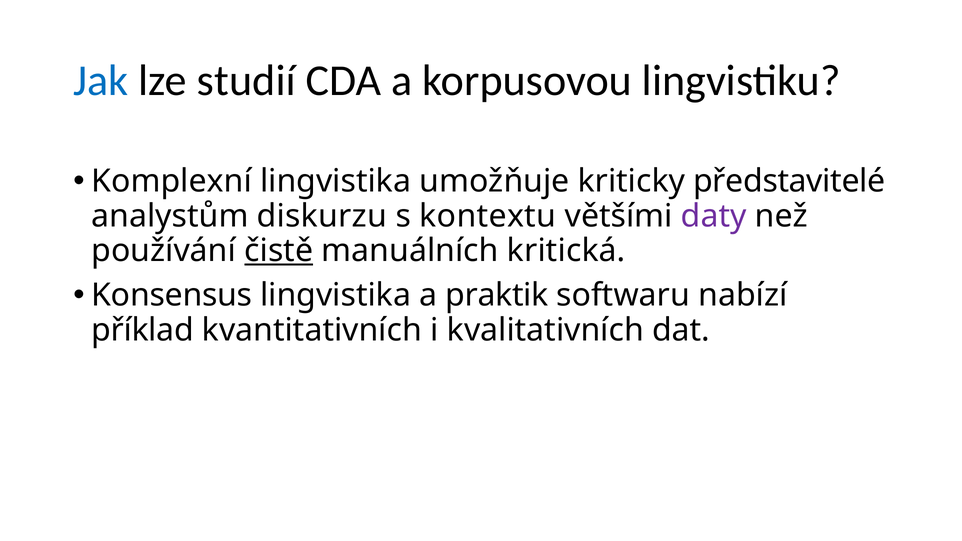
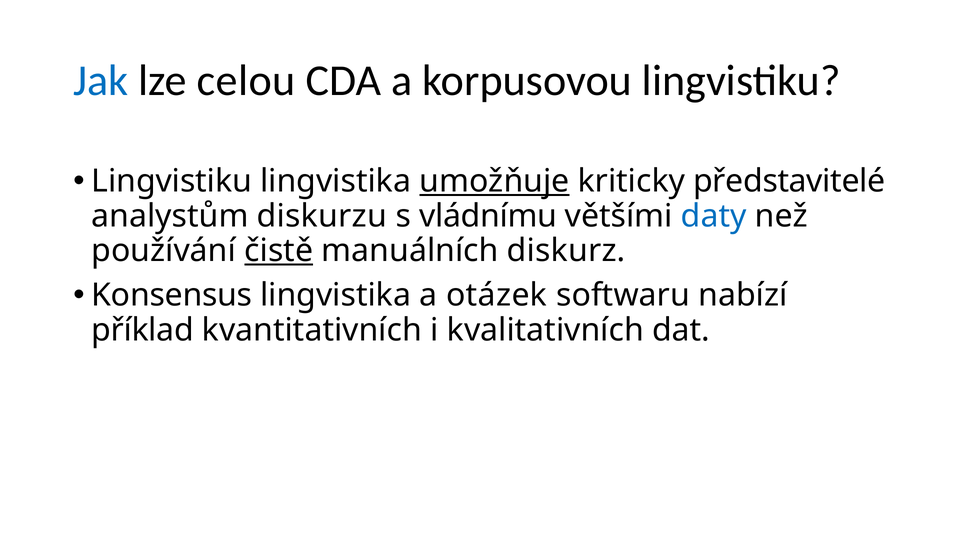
studií: studií -> celou (246, 81)
Komplexní: Komplexní -> Lingvistiku (172, 181)
umožňuje underline: none -> present (494, 181)
kontextu: kontextu -> vládnímu (488, 216)
daty colour: purple -> blue (714, 216)
kritická: kritická -> diskurz (566, 251)
praktik: praktik -> otázek (497, 295)
